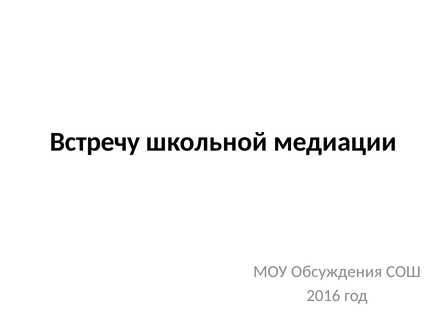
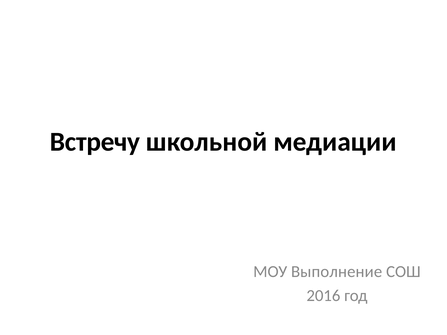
Обсуждения: Обсуждения -> Выполнение (337, 272)
